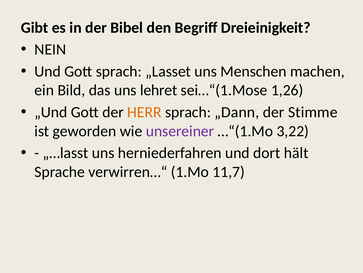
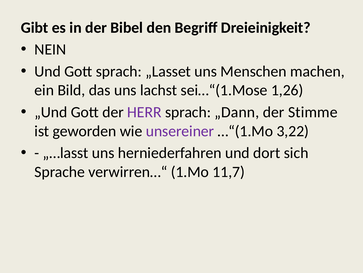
lehret: lehret -> lachst (159, 90)
HERR colour: orange -> purple (144, 112)
hält: hält -> sich (296, 153)
